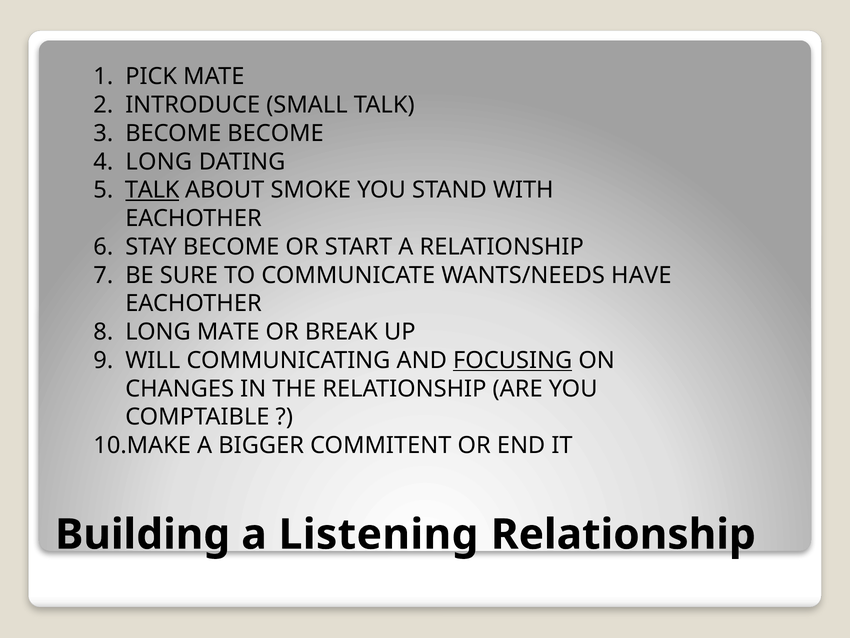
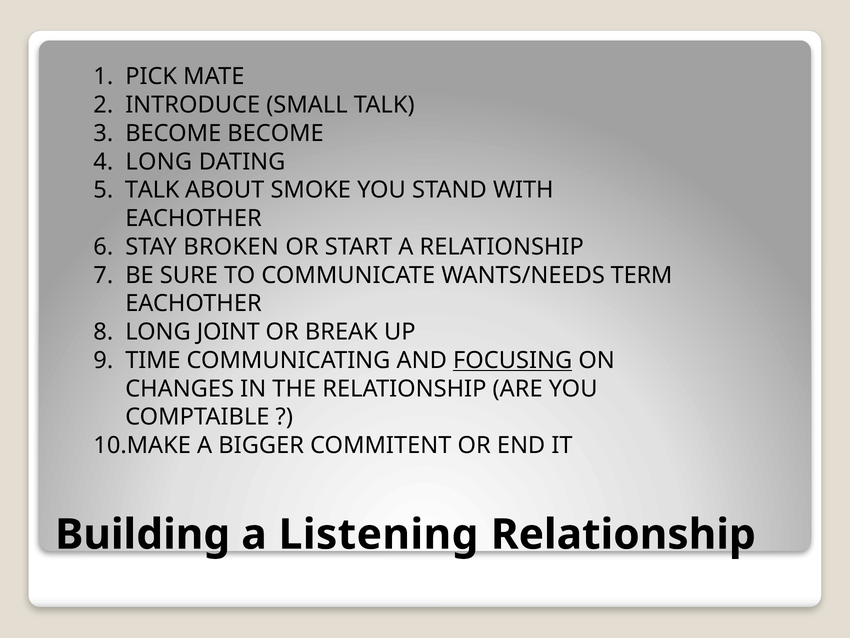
TALK underline: present -> none (152, 190)
STAY BECOME: BECOME -> BROKEN (231, 247)
HAVE: HAVE -> TERM (642, 275)
LONG MATE: MATE -> JOINT (228, 332)
WILL: WILL -> TIME (153, 360)
